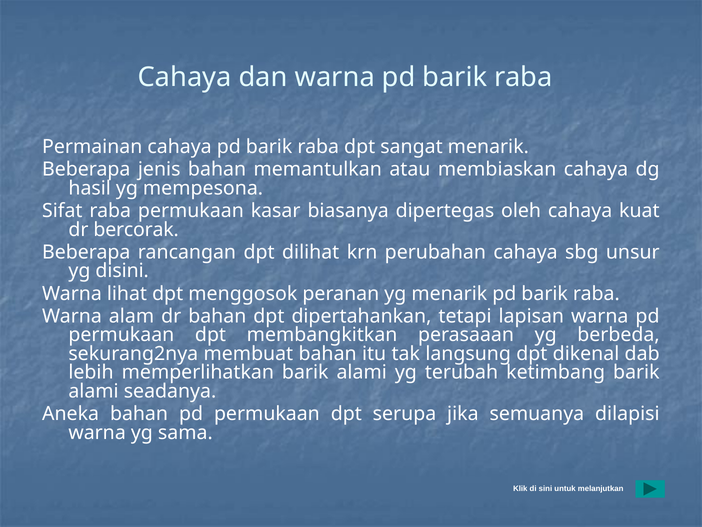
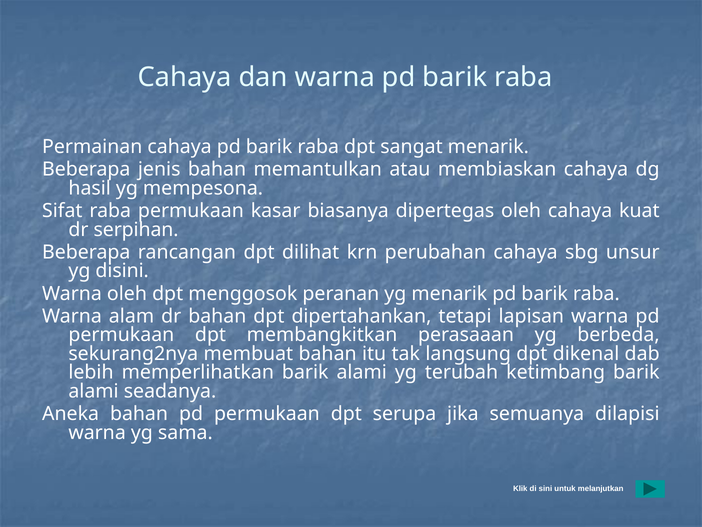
bercorak: bercorak -> serpihan (136, 229)
Warna lihat: lihat -> oleh (127, 293)
